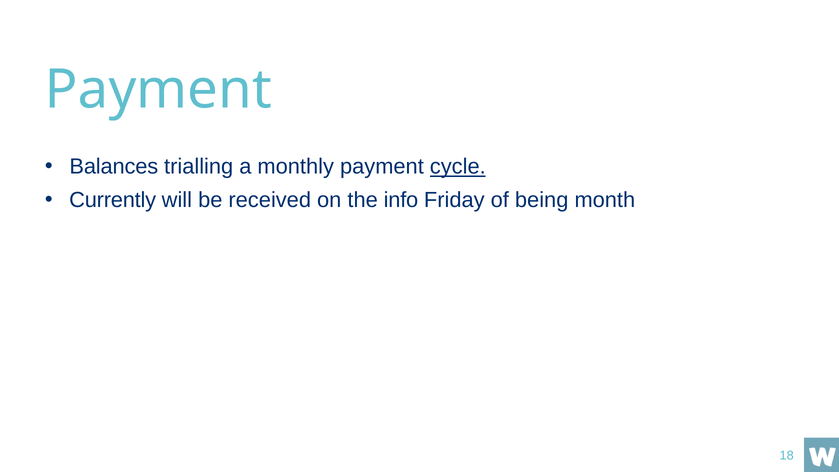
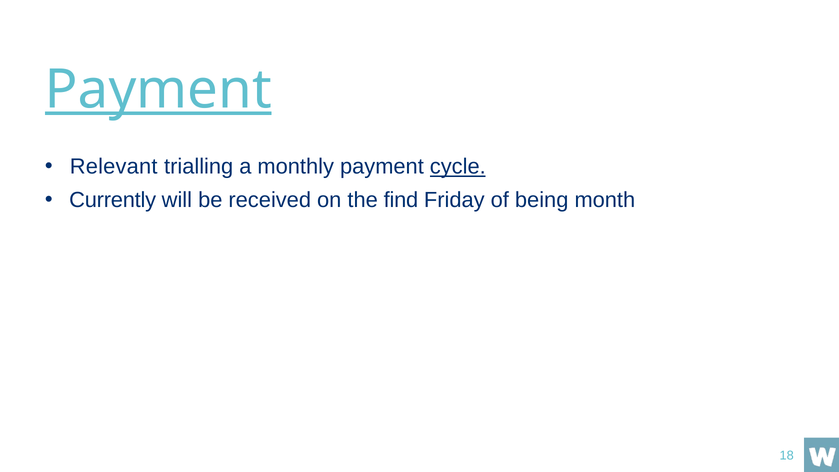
Payment underline: none -> present (158, 90)
Balances: Balances -> Relevant (114, 167)
info: info -> find (401, 200)
